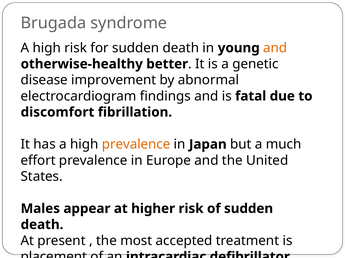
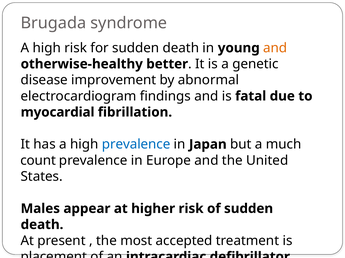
discomfort: discomfort -> myocardial (58, 112)
prevalence colour: orange -> blue (136, 145)
effort: effort -> count (38, 161)
